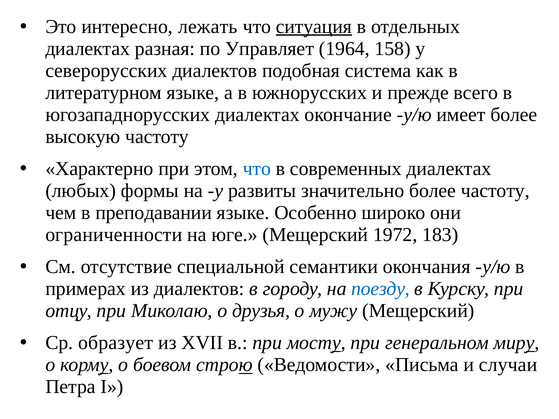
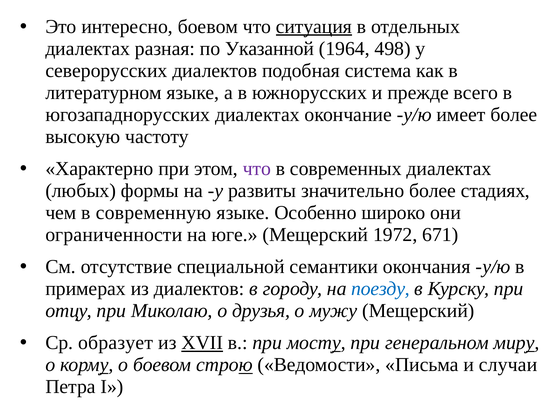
интересно лежать: лежать -> боевом (208, 27)
Управляет: Управляет -> Указанной (270, 49)
158: 158 -> 498 (393, 49)
что colour: blue -> purple (257, 169)
более частоту: частоту -> стадиях (495, 191)
преподавании: преподавании -> современную (154, 213)
183: 183 -> 671 (440, 235)
XVII underline: none -> present (202, 343)
